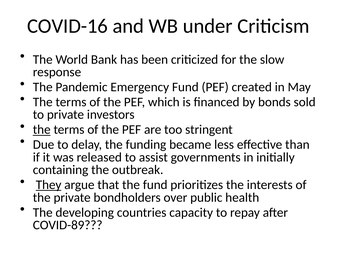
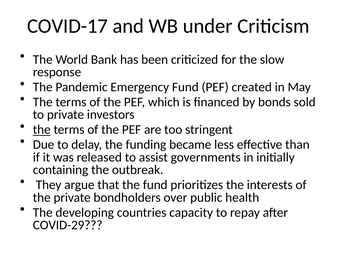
COVID-16: COVID-16 -> COVID-17 (67, 26)
They underline: present -> none (49, 185)
COVID-89: COVID-89 -> COVID-29 (68, 225)
